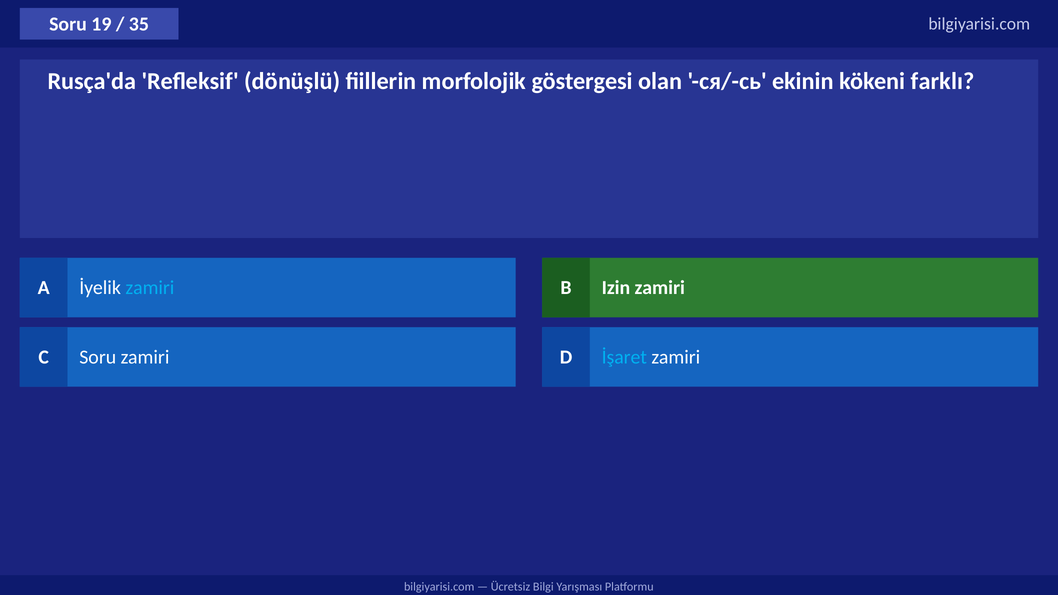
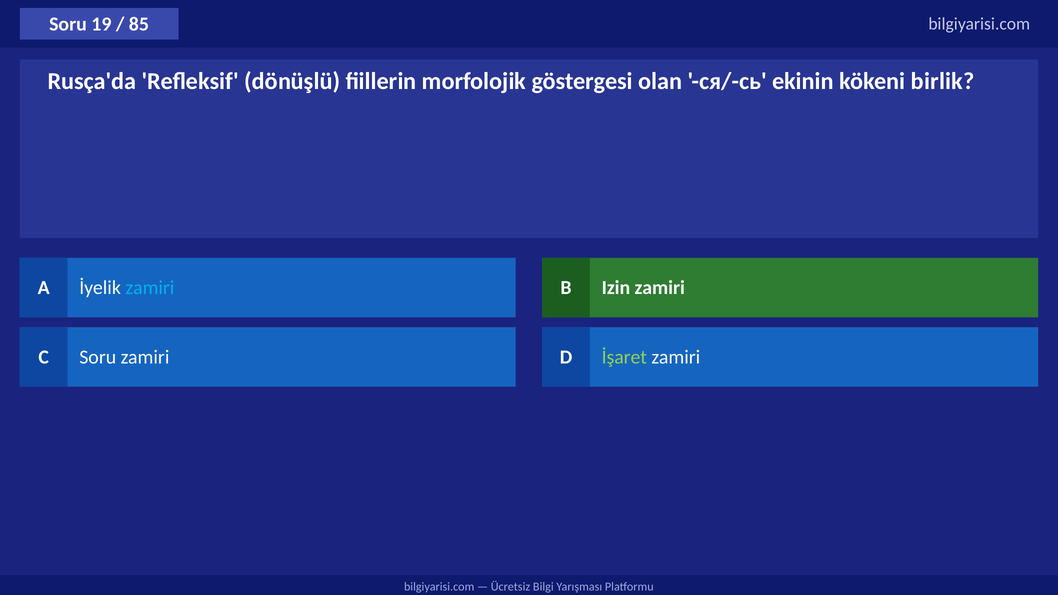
35: 35 -> 85 (139, 24)
farklı: farklı -> birlik (943, 81)
İşaret colour: light blue -> light green (624, 357)
